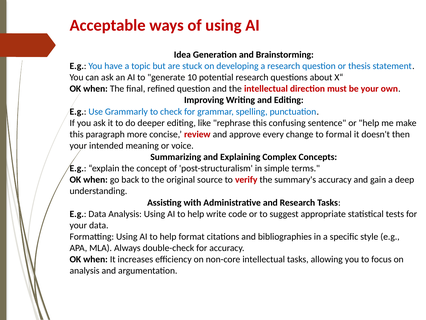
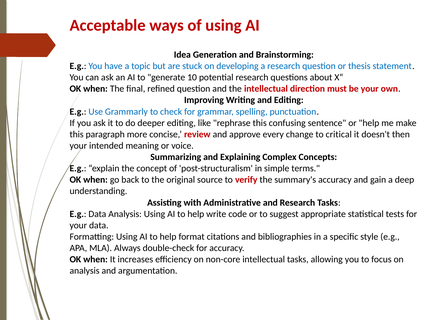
formal: formal -> critical (339, 134)
